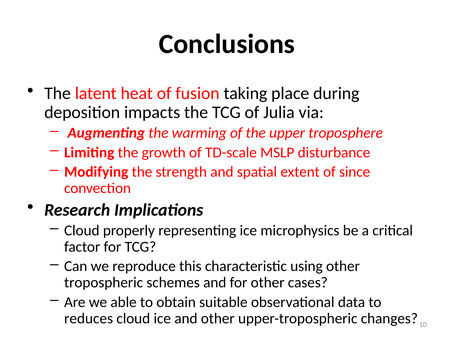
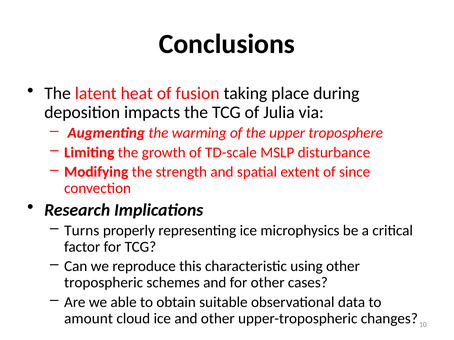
Cloud: Cloud -> Turns (82, 231)
reduces: reduces -> amount (89, 319)
